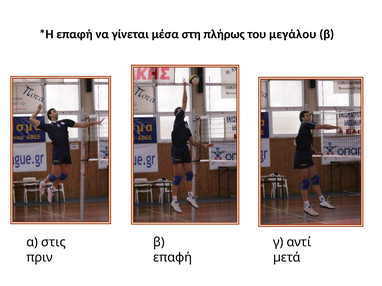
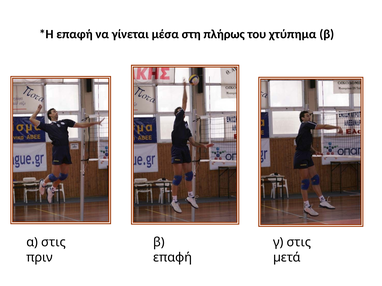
μεγάλου: μεγάλου -> χτύπηµα (293, 34)
γ αντί: αντί -> στις (299, 243)
